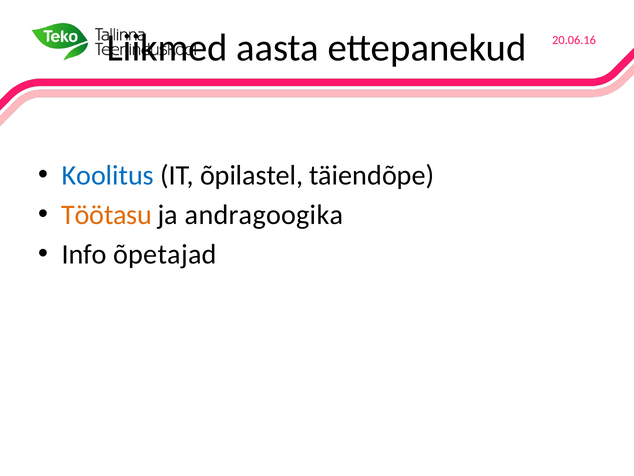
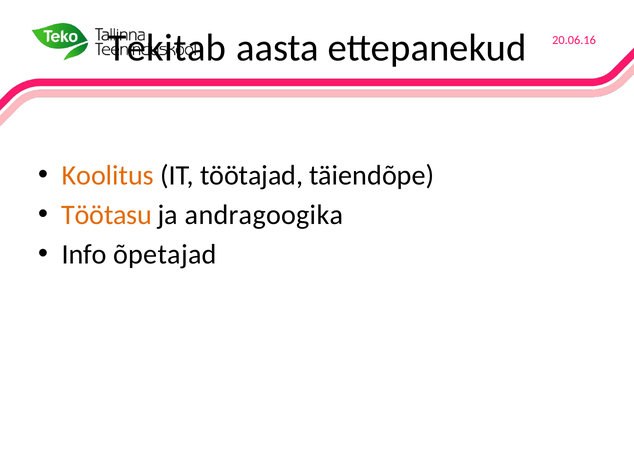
Liikmed: Liikmed -> Tekitab (167, 48)
Koolitus colour: blue -> orange (108, 175)
õpilastel: õpilastel -> töötajad (252, 175)
